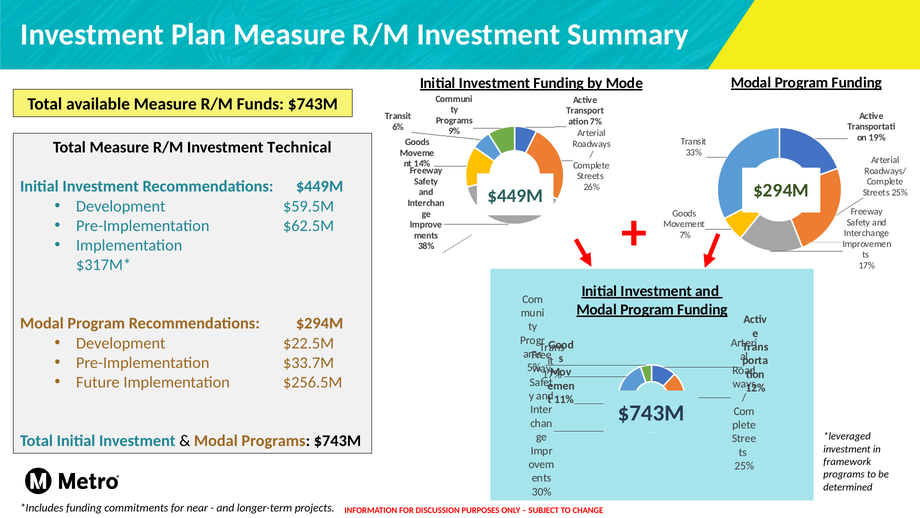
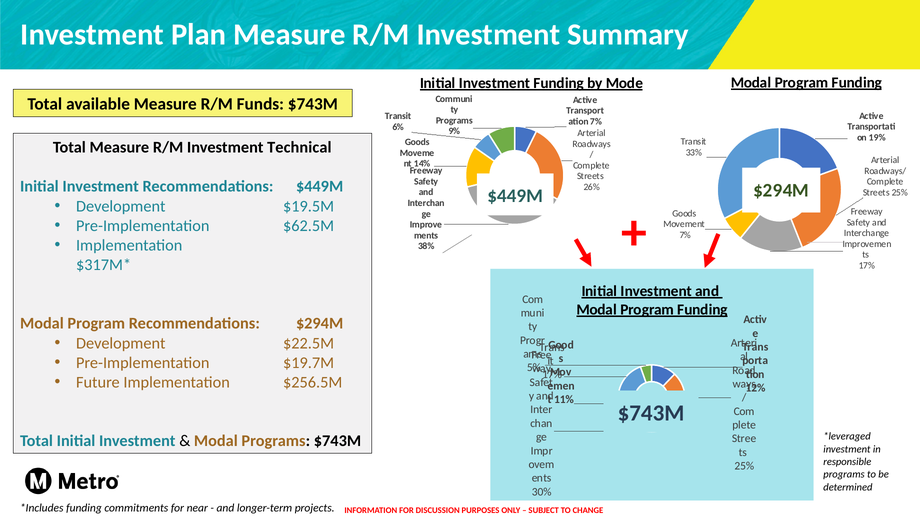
$59.5M: $59.5M -> $19.5M (309, 206)
$33.7M: $33.7M -> $19.7M (309, 362)
framework: framework -> responsible (847, 461)
